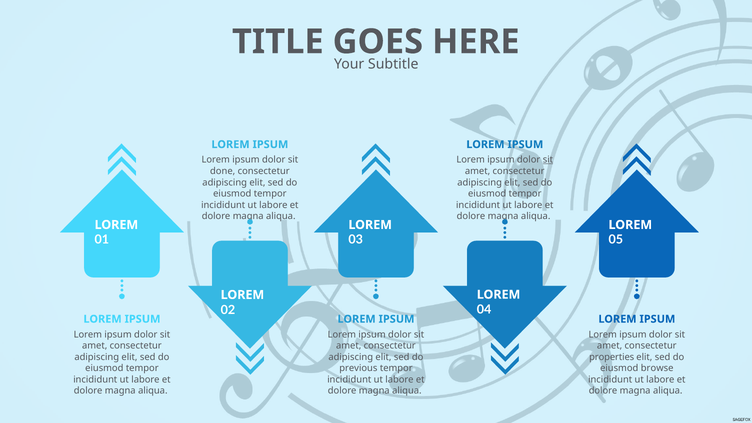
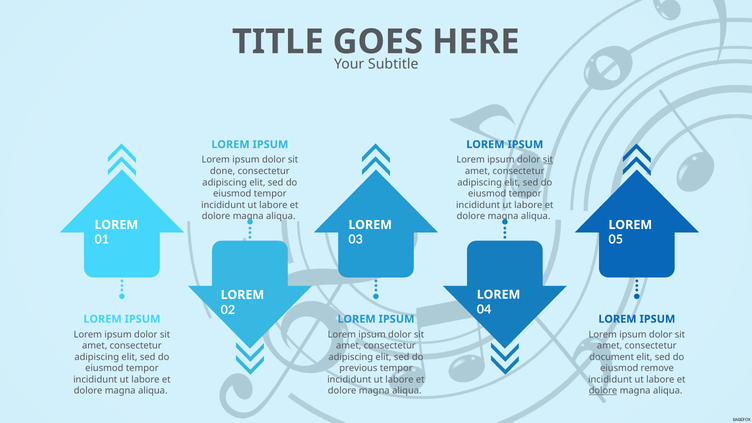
properties: properties -> document (612, 357)
browse: browse -> remove (657, 368)
dolore underline: none -> present (603, 391)
